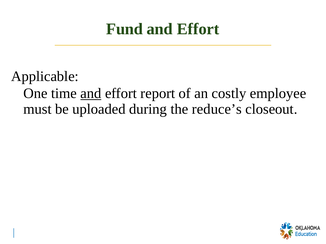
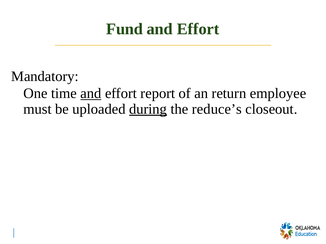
Applicable: Applicable -> Mandatory (45, 76)
costly: costly -> return (229, 94)
during underline: none -> present (148, 109)
